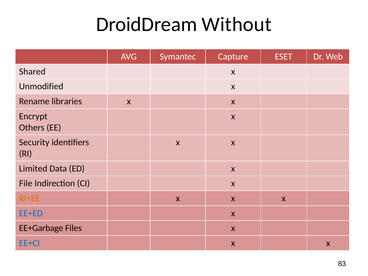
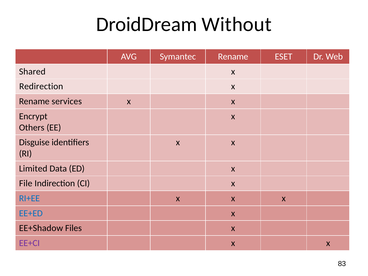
Symantec Capture: Capture -> Rename (233, 57)
Unmodified: Unmodified -> Redirection (41, 86)
libraries: libraries -> services (67, 101)
Security: Security -> Disguise (34, 142)
RI+EE colour: orange -> blue (29, 198)
EE+Garbage: EE+Garbage -> EE+Shadow (41, 228)
EE+CI colour: blue -> purple (29, 243)
